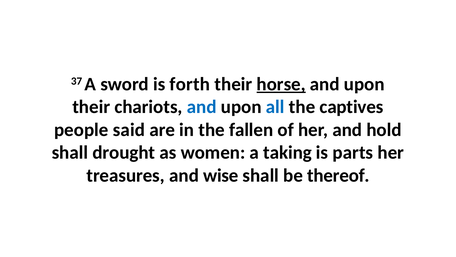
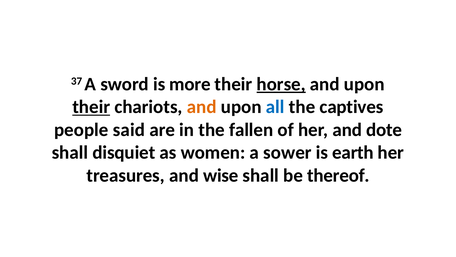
forth: forth -> more (190, 84)
their underline: none -> present (91, 107)
and colour: blue -> orange (202, 107)
hold: hold -> dote (384, 130)
drought: drought -> disquiet (124, 152)
taking: taking -> sower (287, 152)
parts: parts -> earth (353, 152)
